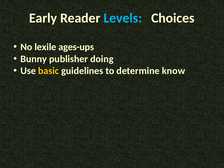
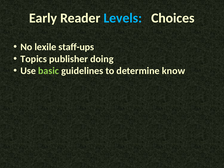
ages-ups: ages-ups -> staff-ups (76, 47)
Bunny: Bunny -> Topics (34, 59)
basic colour: yellow -> light green (49, 71)
